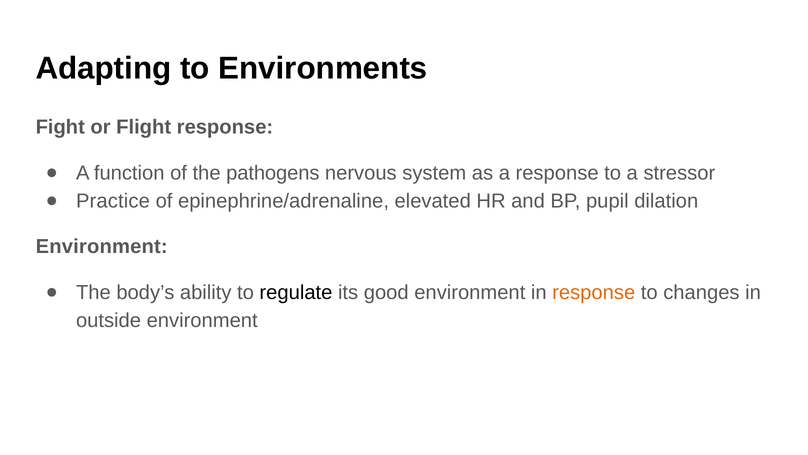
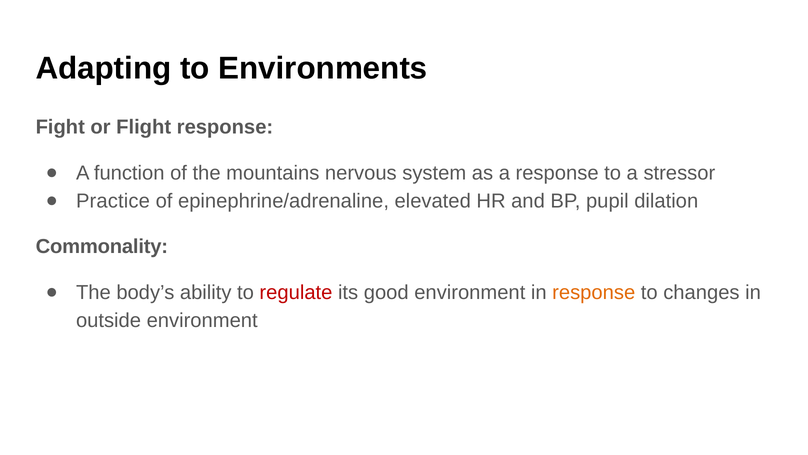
pathogens: pathogens -> mountains (273, 173)
Environment: Environment -> Commonality (102, 247)
regulate colour: black -> red (296, 292)
